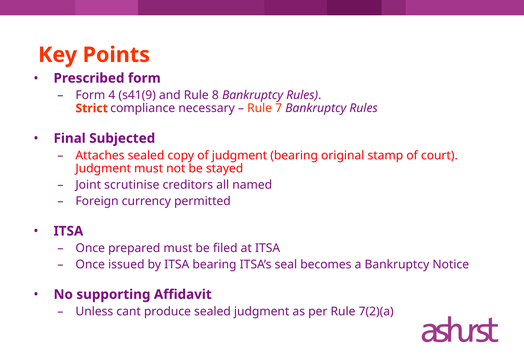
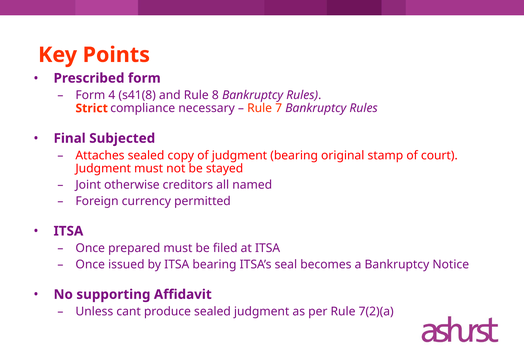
s41(9: s41(9 -> s41(8 (137, 95)
scrutinise: scrutinise -> otherwise (132, 185)
